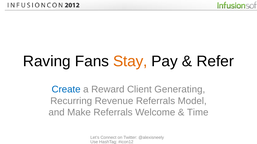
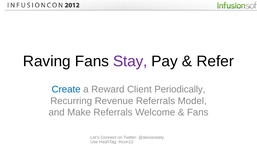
Stay colour: orange -> purple (130, 61)
Generating: Generating -> Periodically (180, 90)
Time: Time -> Fans (198, 113)
